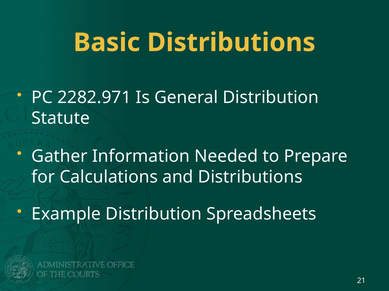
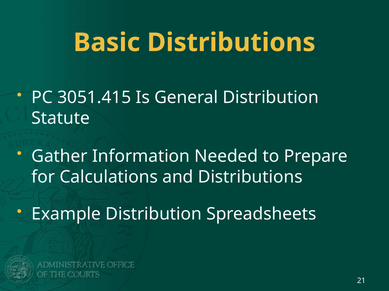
2282.971: 2282.971 -> 3051.415 (94, 98)
